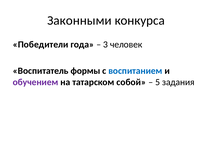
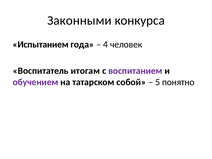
Победители: Победители -> Испытанием (41, 44)
3: 3 -> 4 (106, 44)
формы: формы -> итогам (85, 71)
воспитанием colour: blue -> purple (135, 71)
задания: задания -> понятно (178, 82)
